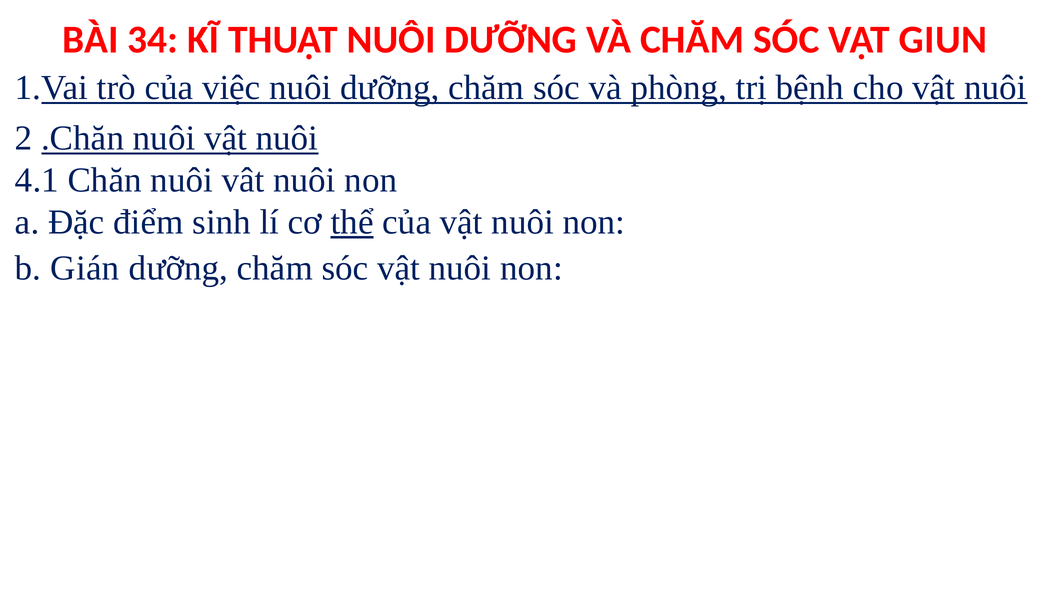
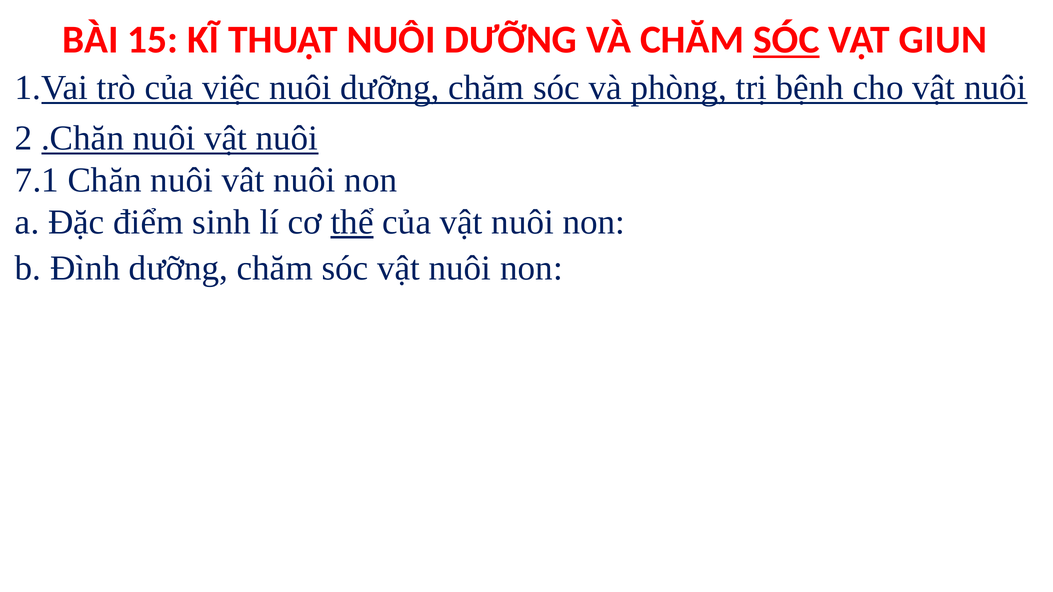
34: 34 -> 15 (153, 40)
SÓC underline: none -> present (786, 40)
4.1: 4.1 -> 7.1 (37, 180)
Gián: Gián -> Đình (85, 268)
